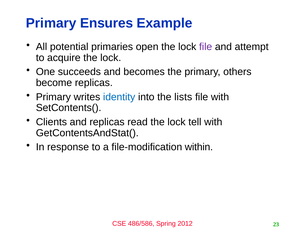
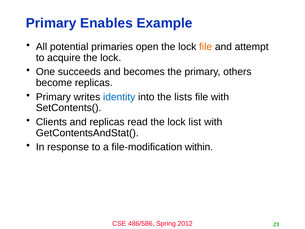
Ensures: Ensures -> Enables (106, 23)
file colour: purple -> orange (206, 47)
tell: tell -> list (195, 122)
